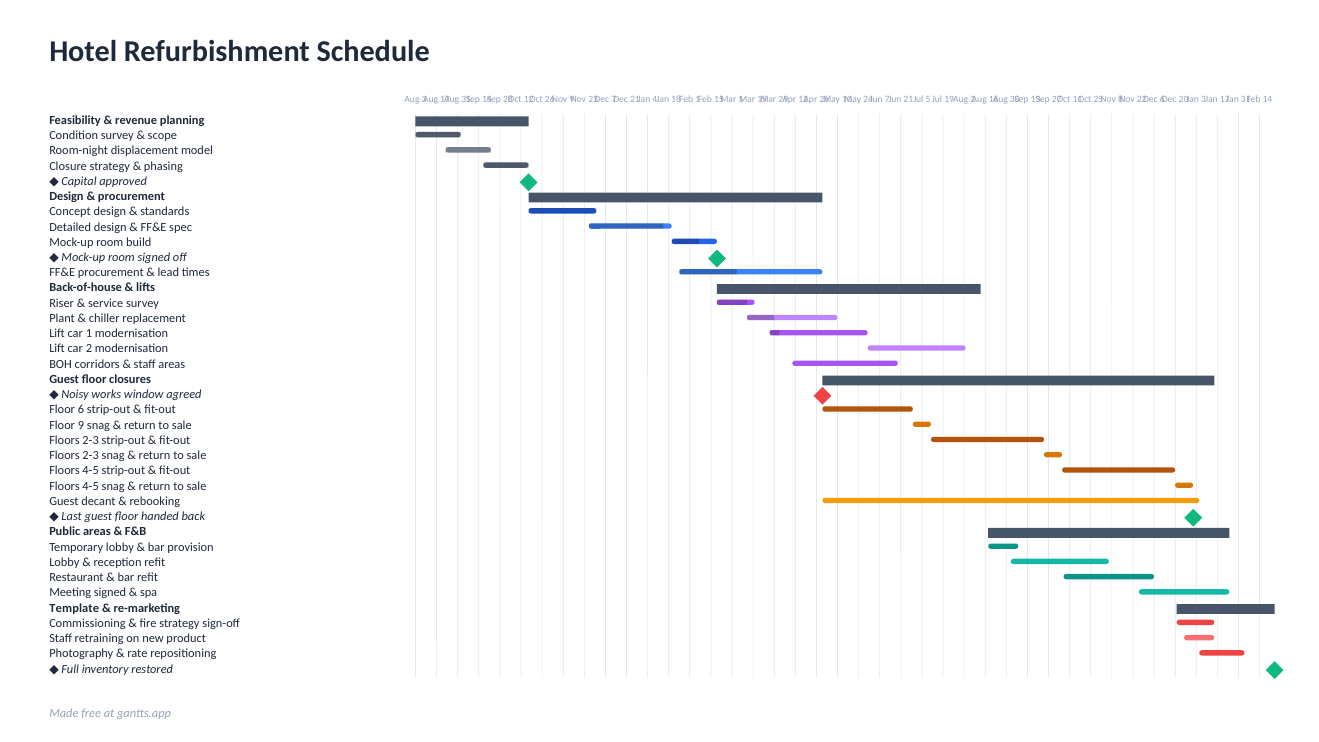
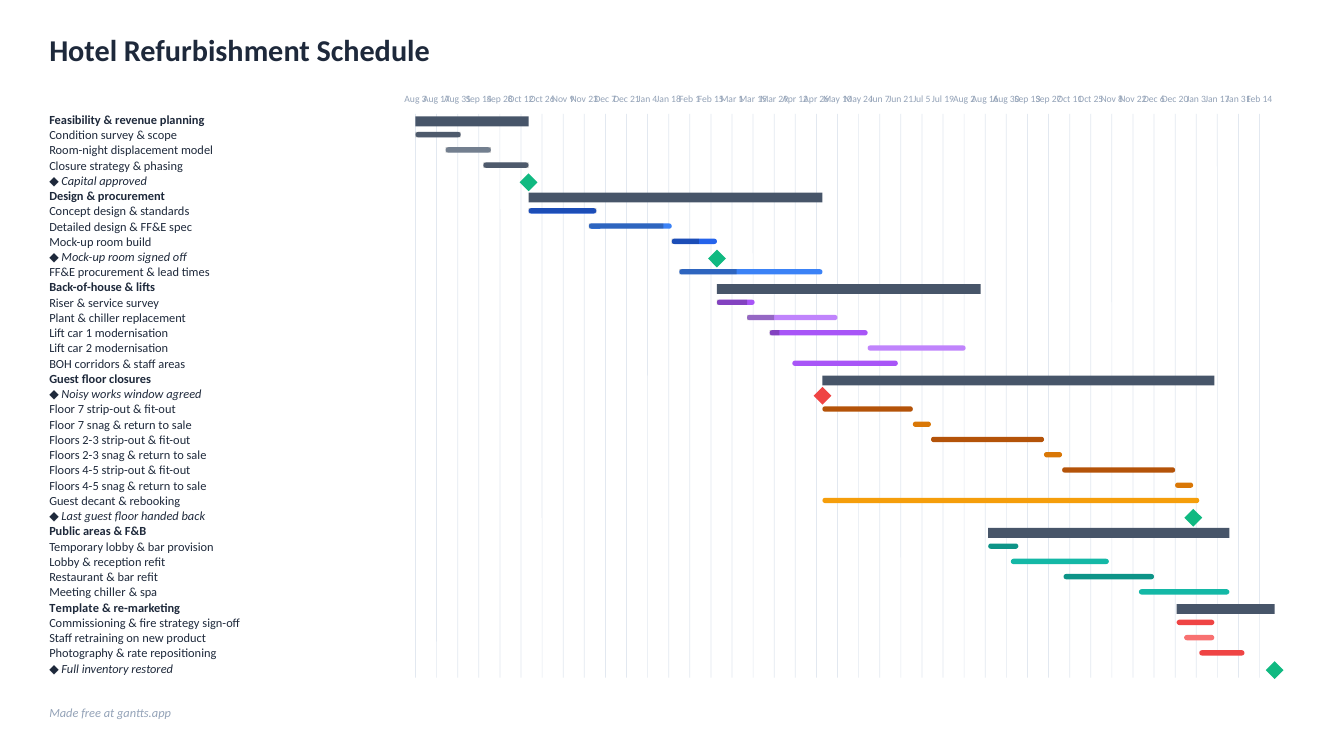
6: 6 -> 7 (81, 410)
9: 9 -> 7 (81, 425)
Meeting signed: signed -> chiller (110, 593)
